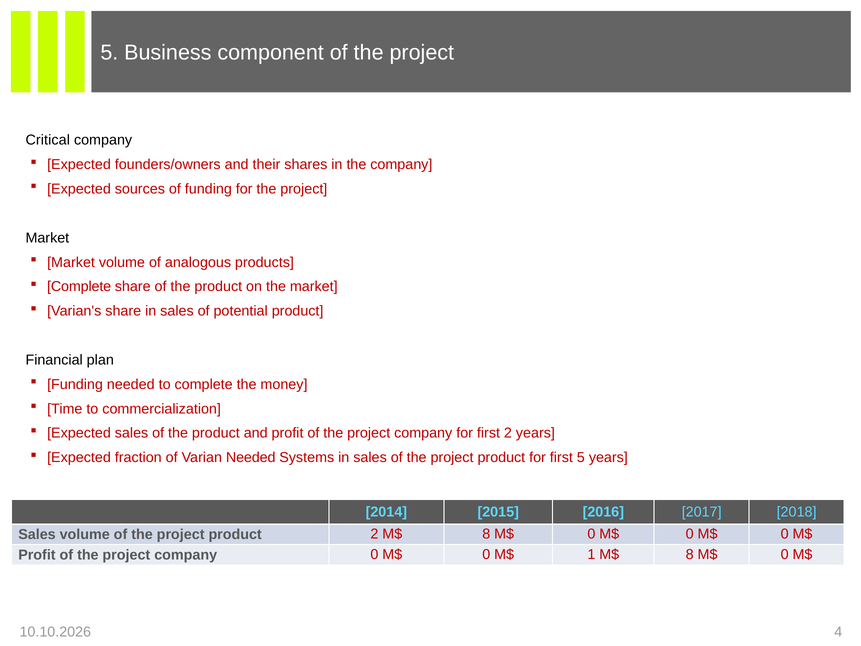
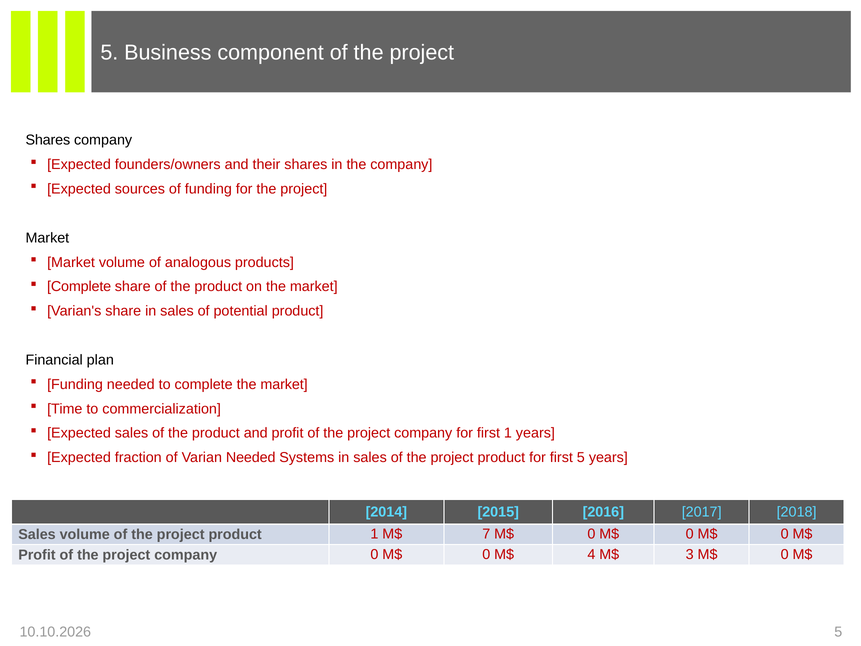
Critical: Critical -> Shares (48, 140)
complete the money: money -> market (284, 384)
first 2: 2 -> 1 (508, 433)
product 2: 2 -> 1 (374, 534)
8: 8 -> 7 (486, 534)
1: 1 -> 4 (591, 554)
8: 8 -> 3 (690, 554)
4: 4 -> 5 (838, 632)
